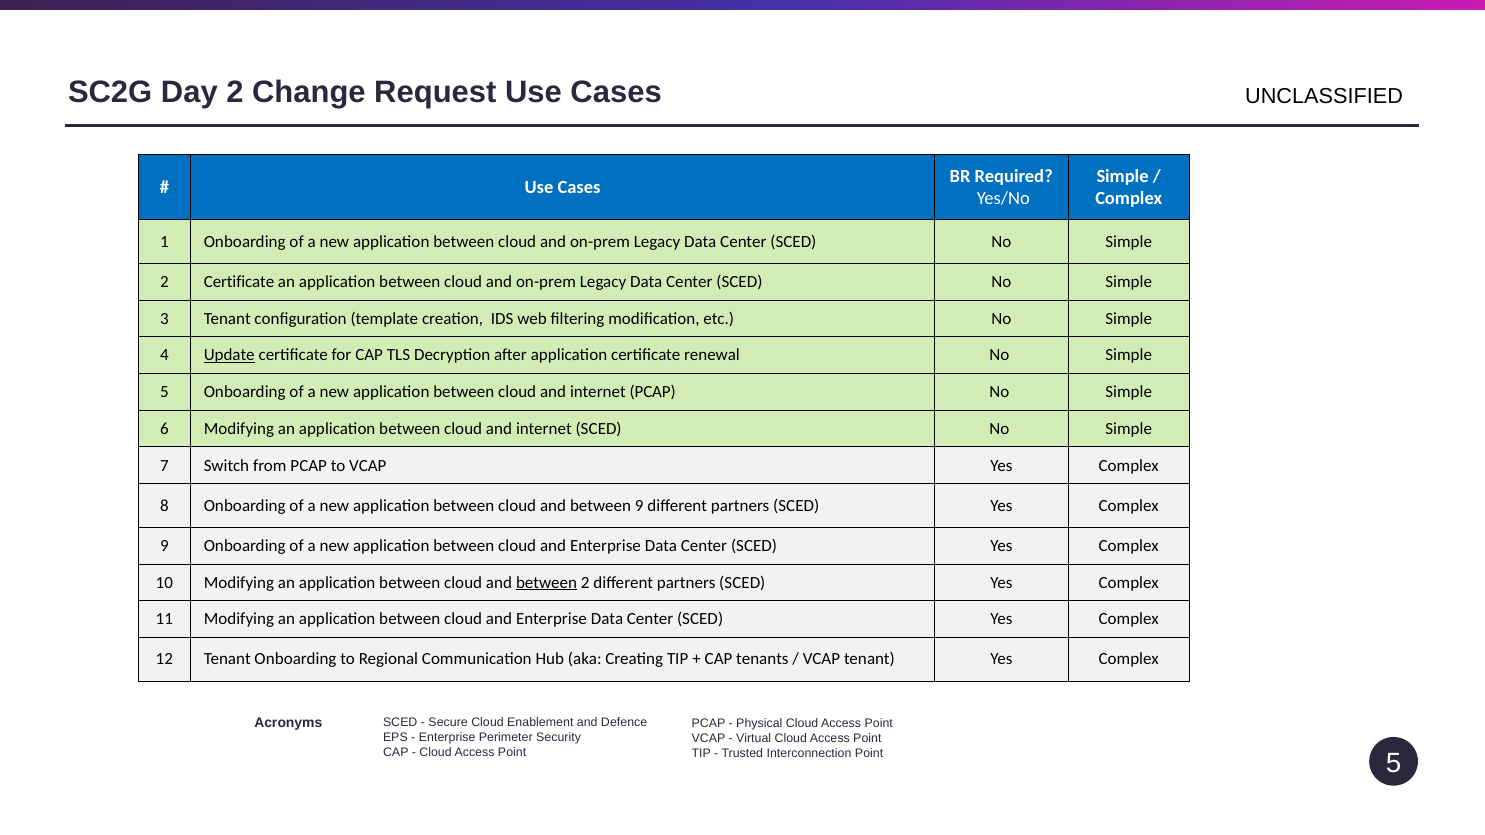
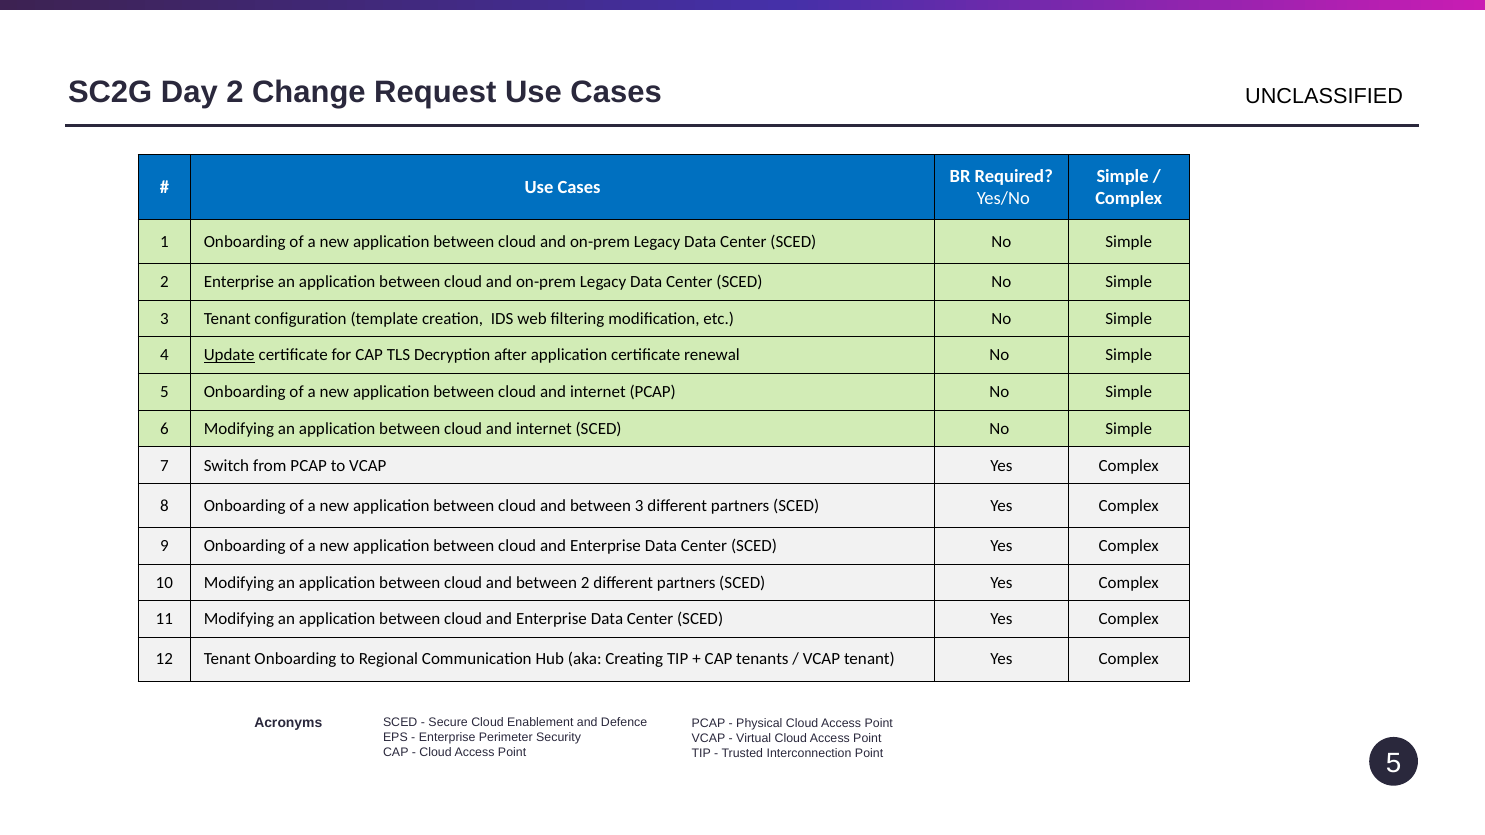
2 Certificate: Certificate -> Enterprise (239, 282)
between 9: 9 -> 3 (639, 506)
between underline: present -> none (547, 583)
